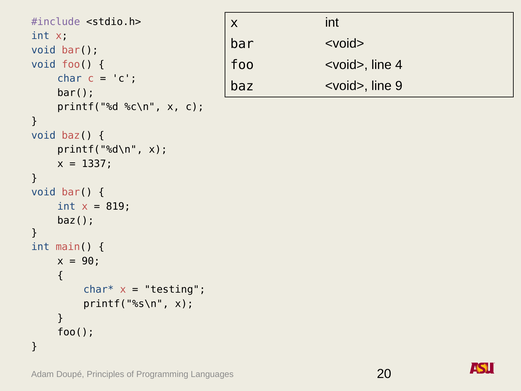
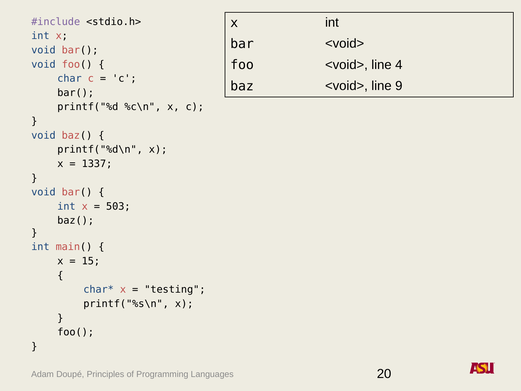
819: 819 -> 503 (118, 206)
90: 90 -> 15 (91, 261)
